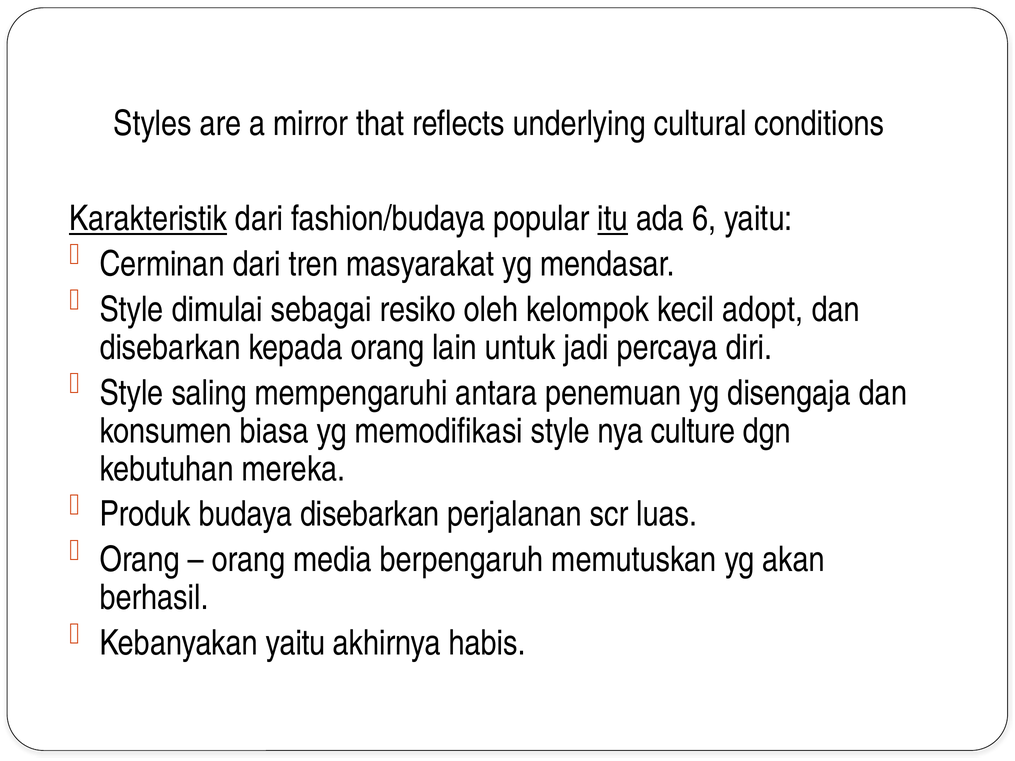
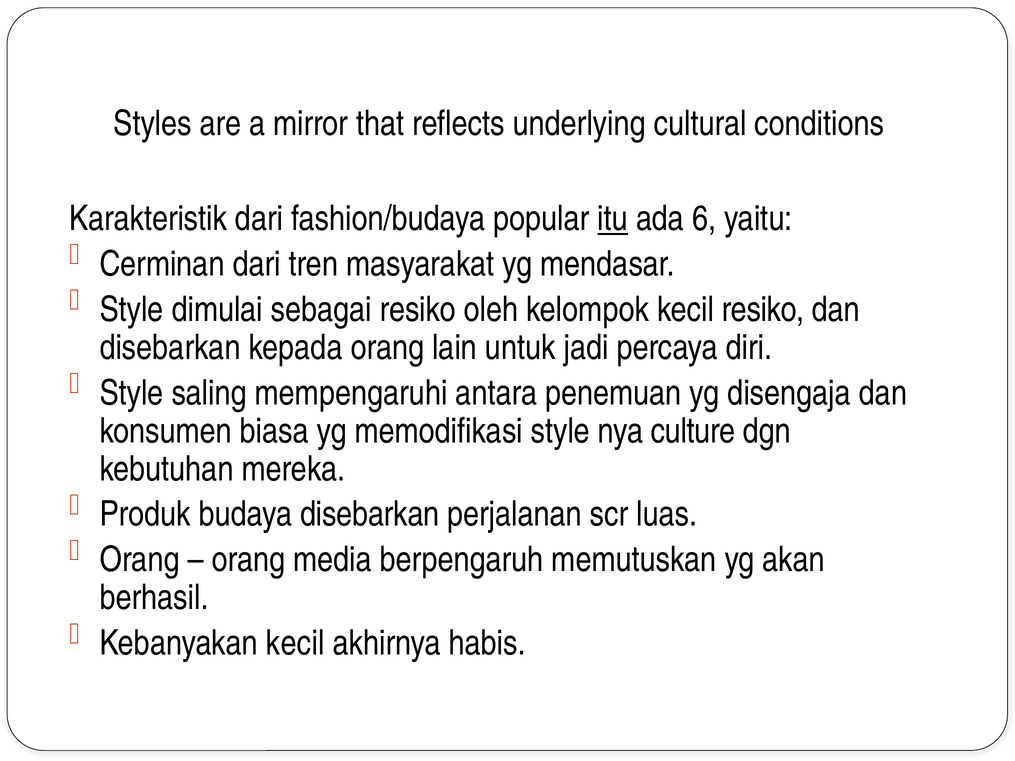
Karakteristik underline: present -> none (148, 219)
kecil adopt: adopt -> resiko (763, 310)
Kebanyakan yaitu: yaitu -> kecil (295, 643)
